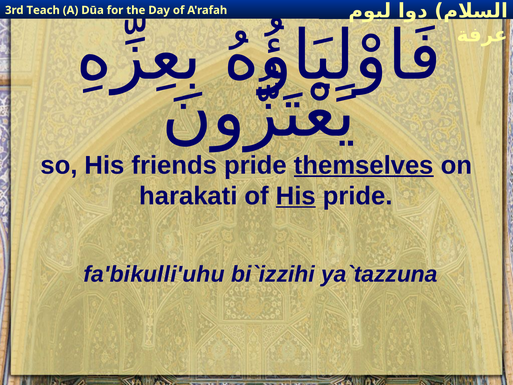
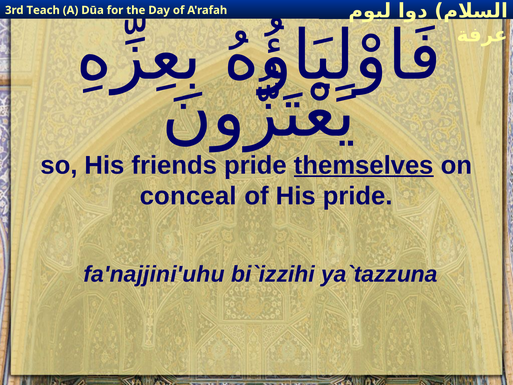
harakati: harakati -> conceal (188, 196)
His underline: present -> none (296, 196)
fa'bikulli'uhu: fa'bikulli'uhu -> fa'najjini'uhu (154, 274)
